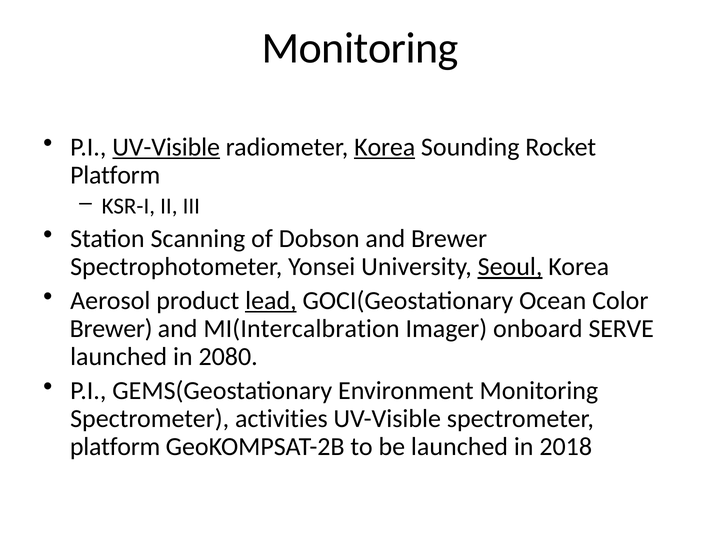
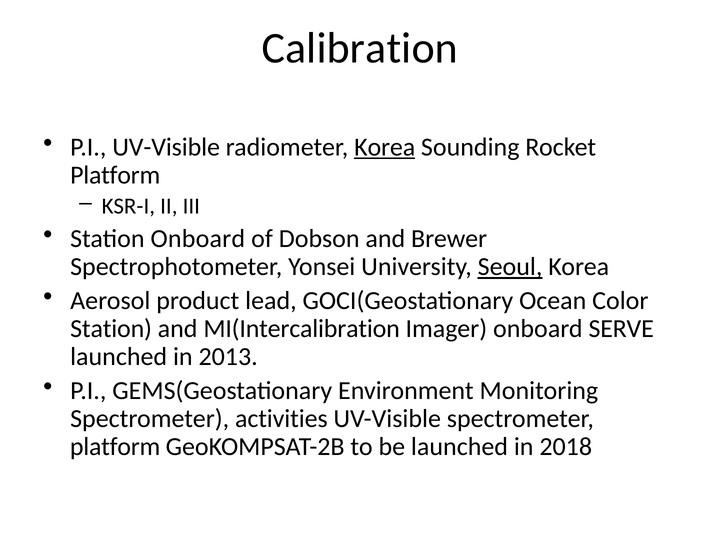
Monitoring: Monitoring -> Calibration (360, 48)
UV-Visible underline: present -> none (166, 147)
Station Scanning: Scanning -> Onboard (198, 239)
lead underline: present -> none (271, 301)
Brewer: Brewer -> Station (111, 329)
MI(Intercalbration: MI(Intercalbration -> MI(Intercalibration (302, 329)
2080: 2080 -> 2013 (228, 357)
